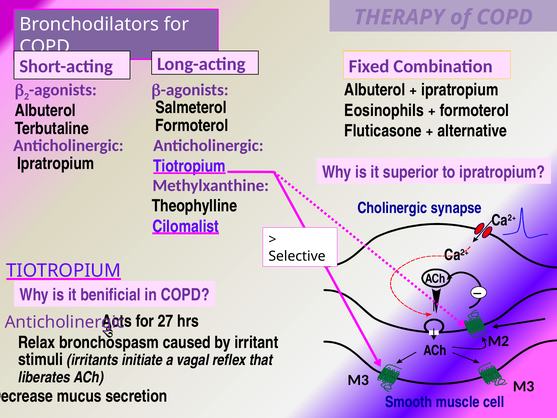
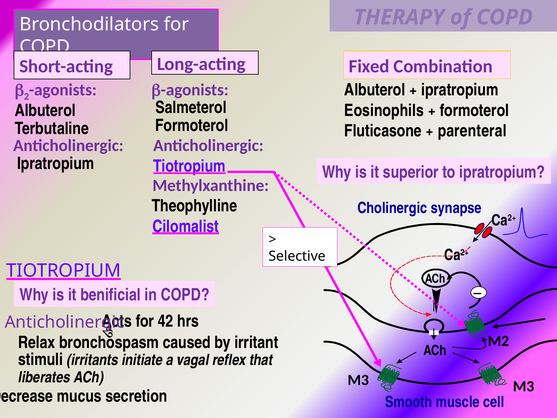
alternative: alternative -> parenteral (472, 131)
27: 27 -> 42 (166, 321)
